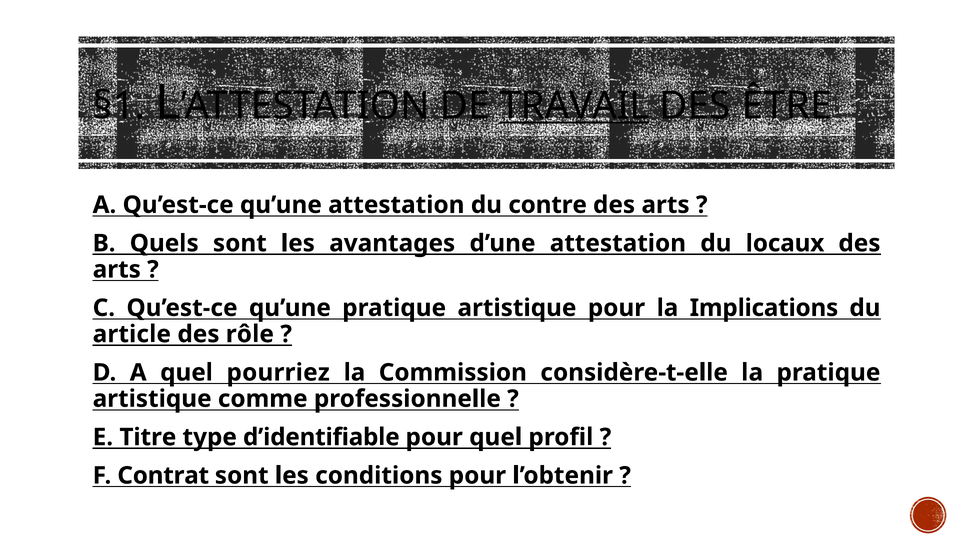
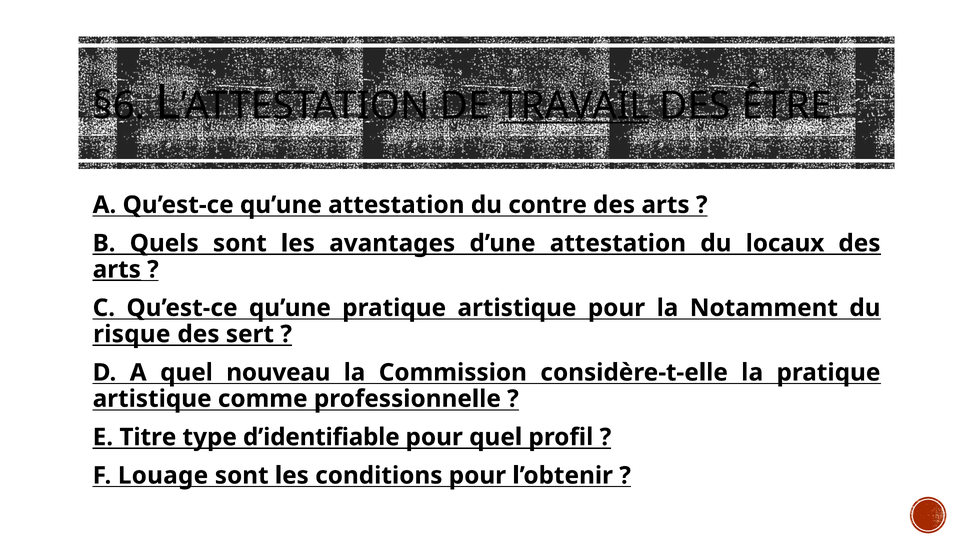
§1: §1 -> §6 (119, 106)
arts underline: none -> present (117, 270)
Implications: Implications -> Notamment (764, 308)
article: article -> risque (132, 334)
rôle: rôle -> sert (250, 334)
pourriez: pourriez -> nouveau (278, 373)
Contrat: Contrat -> Louage (163, 476)
